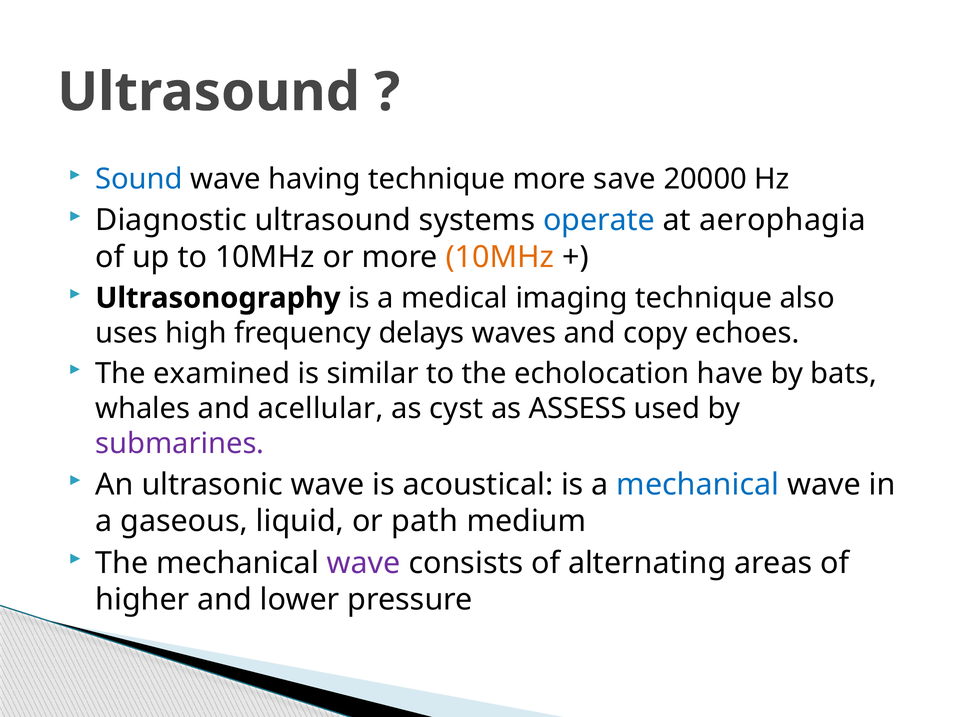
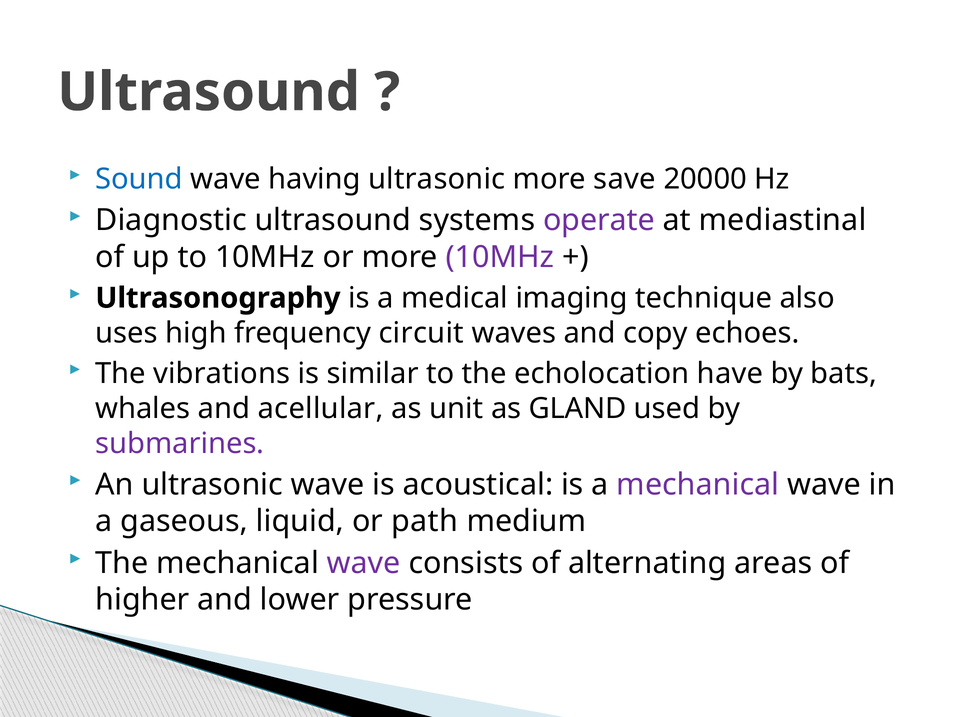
having technique: technique -> ultrasonic (437, 179)
operate colour: blue -> purple (599, 220)
aerophagia: aerophagia -> mediastinal (783, 220)
10MHz colour: orange -> purple (500, 257)
delays: delays -> circuit (421, 333)
examined: examined -> vibrations (222, 373)
cyst: cyst -> unit (456, 408)
ASSESS: ASSESS -> GLAND (578, 408)
mechanical colour: blue -> purple (698, 484)
